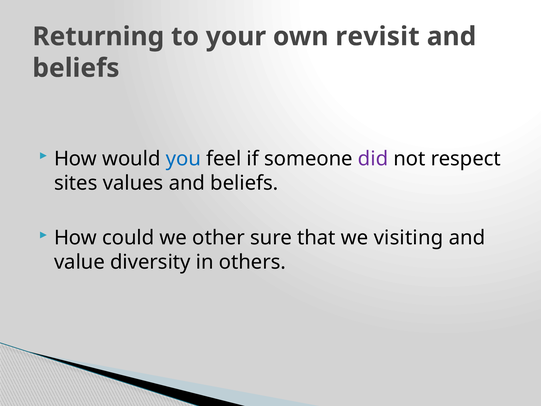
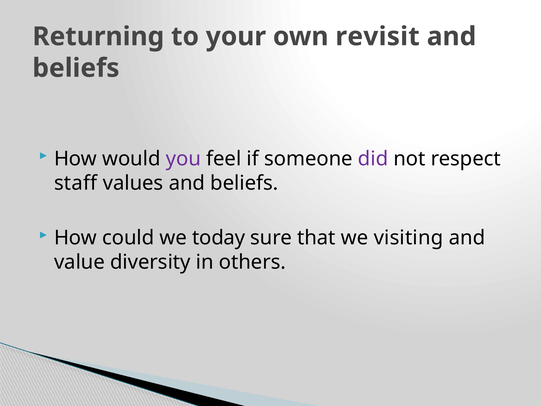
you colour: blue -> purple (183, 159)
sites: sites -> staff (76, 183)
other: other -> today (219, 238)
